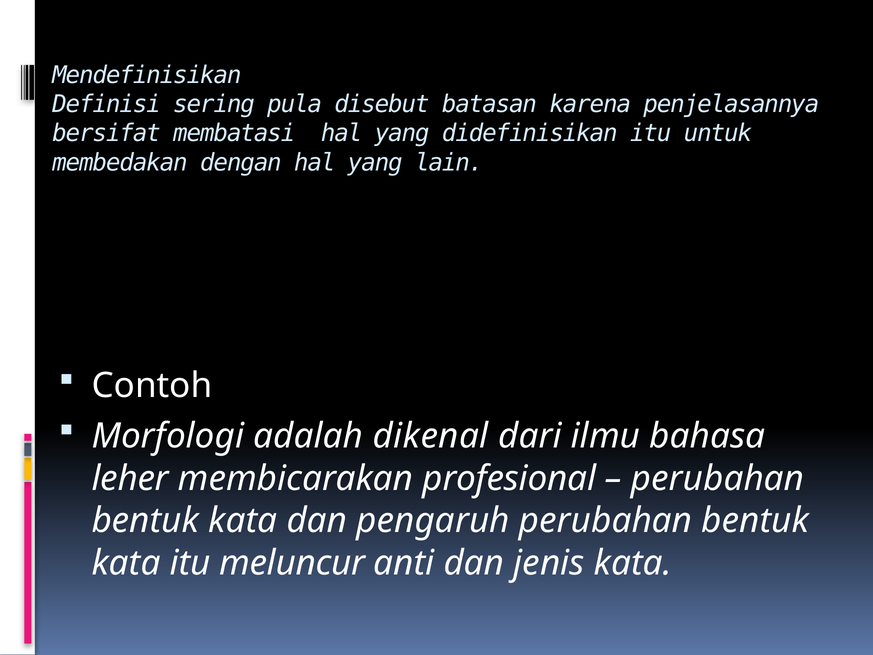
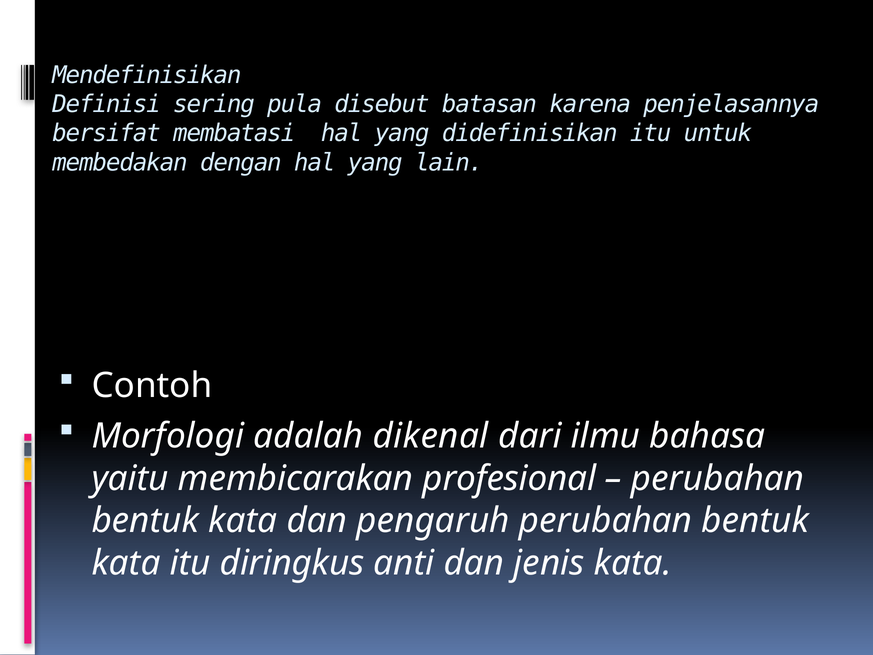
leher: leher -> yaitu (130, 478)
meluncur: meluncur -> diringkus (292, 563)
